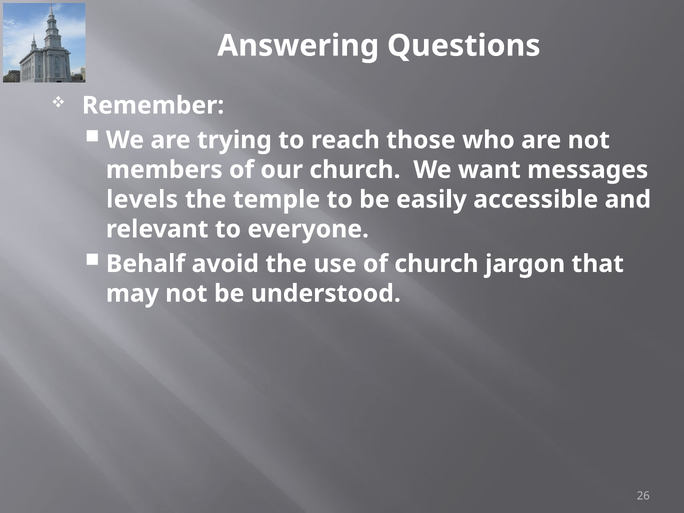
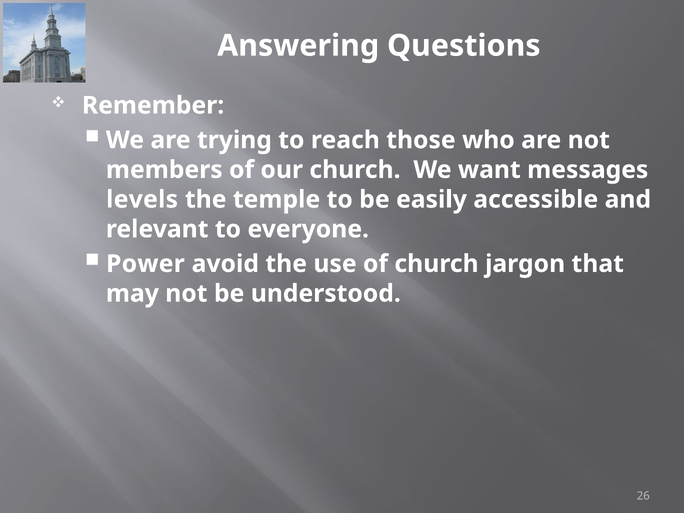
Behalf: Behalf -> Power (145, 264)
